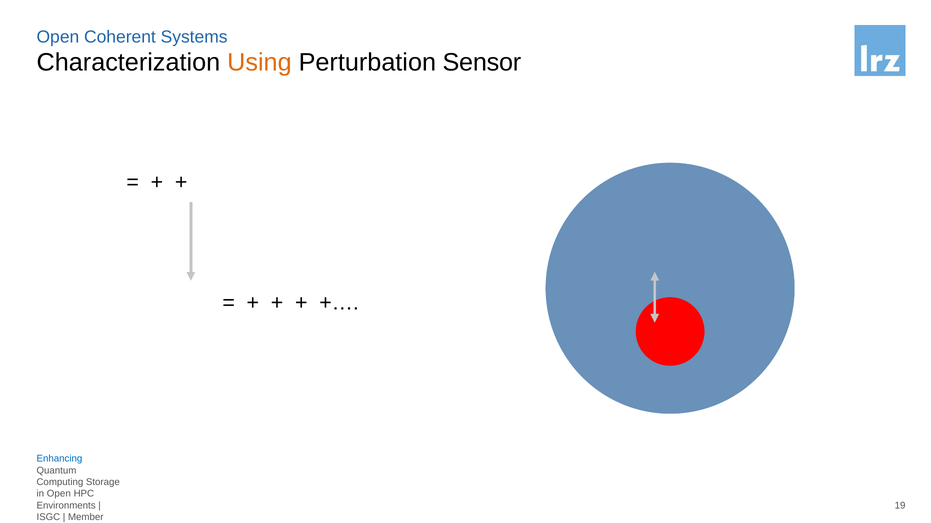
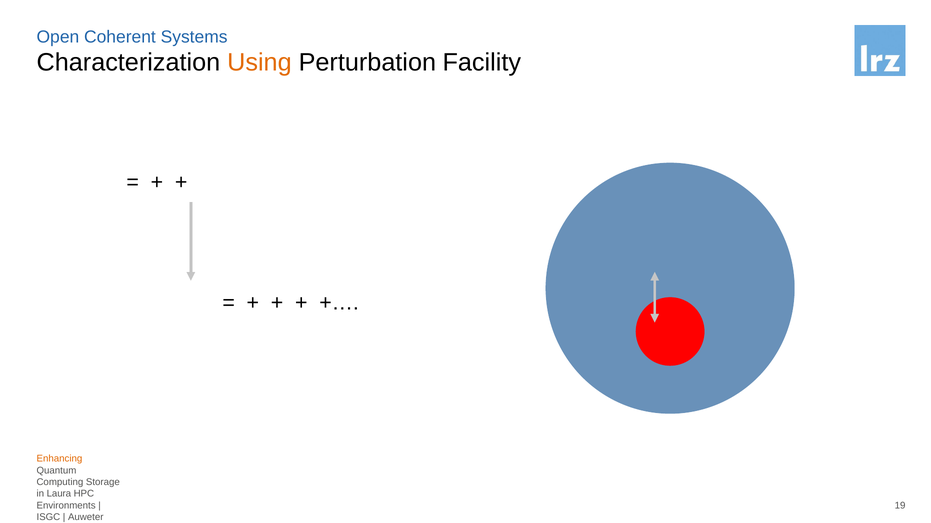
Sensor: Sensor -> Facility (482, 62)
Enhancing colour: blue -> orange (59, 459)
in Open: Open -> Laura (59, 494)
Member: Member -> Auweter (86, 518)
